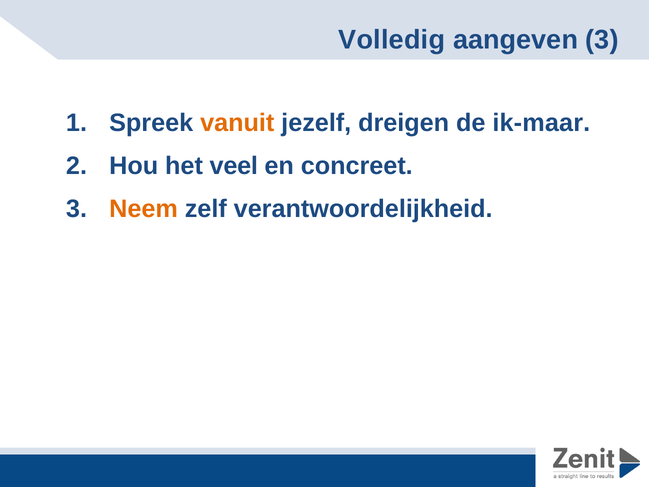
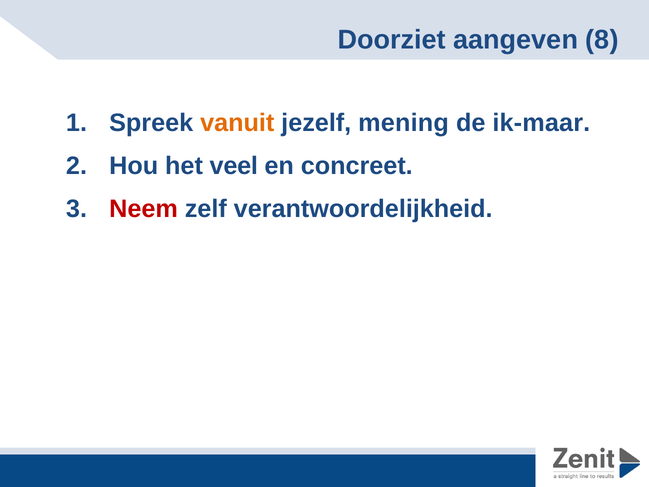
Volledig: Volledig -> Doorziet (392, 40)
aangeven 3: 3 -> 8 (602, 40)
dreigen: dreigen -> mening (404, 123)
Neem colour: orange -> red (144, 209)
